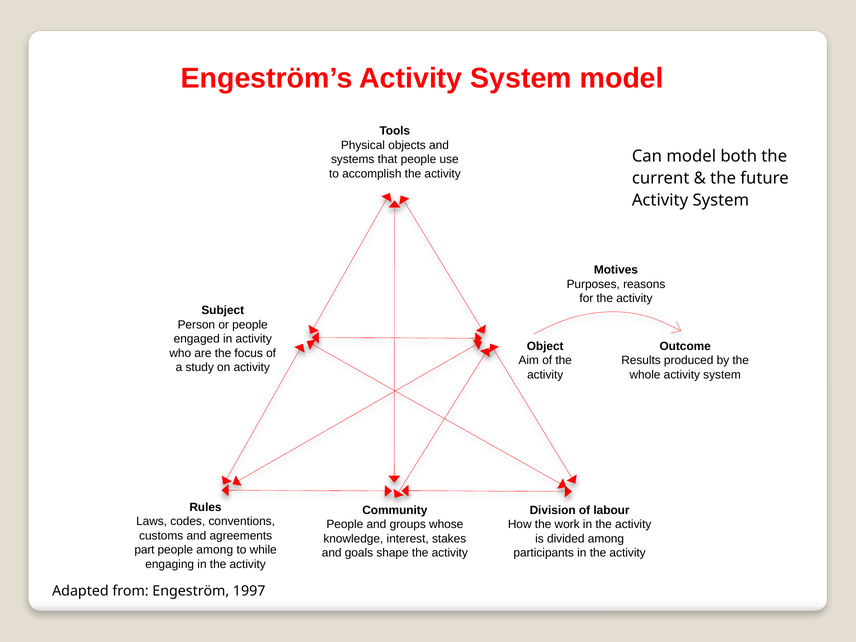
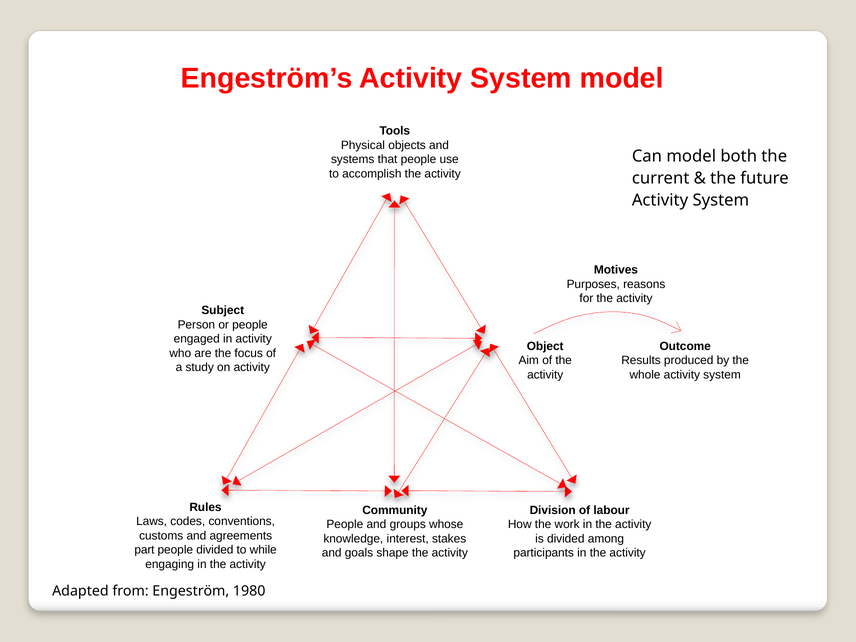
people among: among -> divided (215, 550)
1997: 1997 -> 1980 (249, 591)
